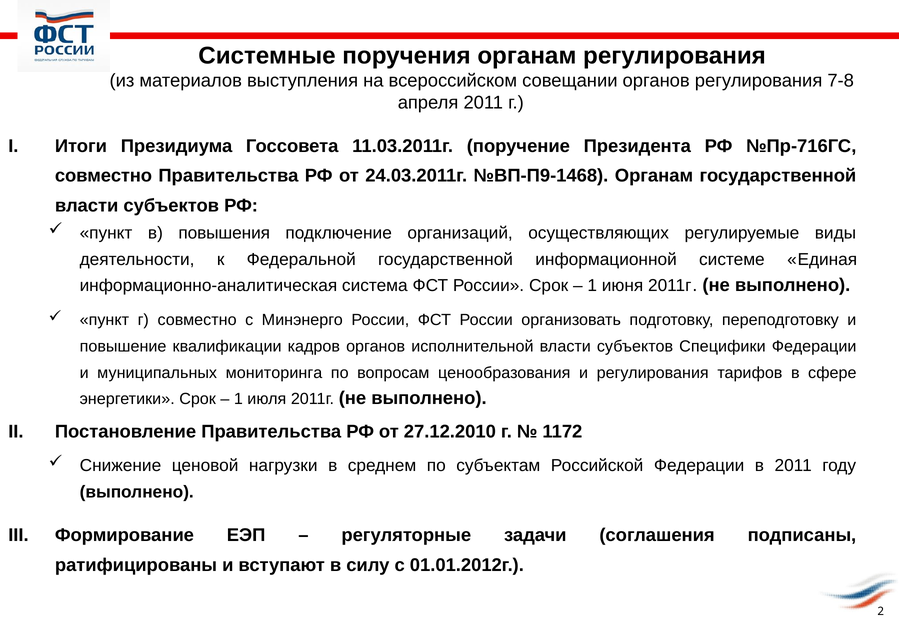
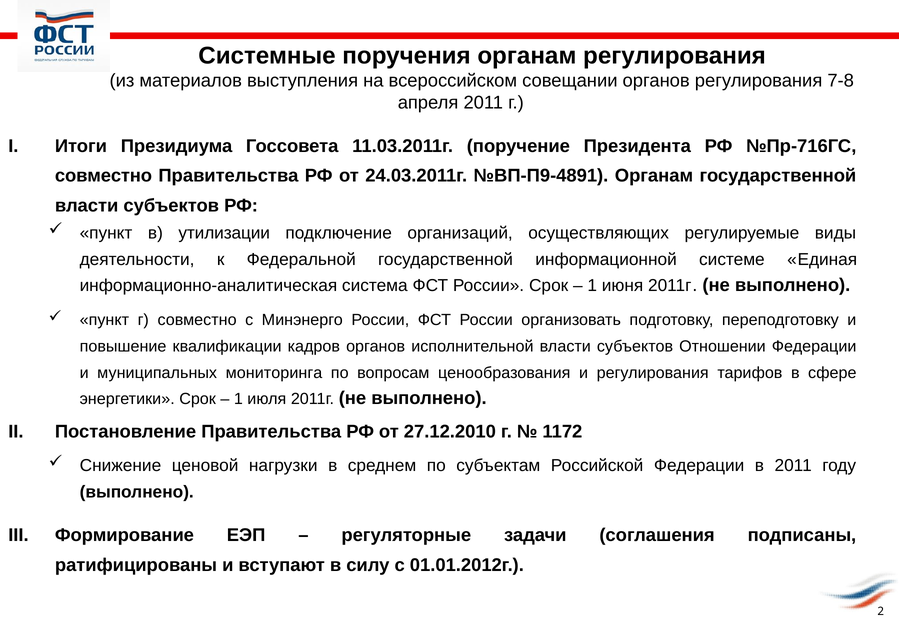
№ВП-П9-1468: №ВП-П9-1468 -> №ВП-П9-4891 (541, 176)
повышения: повышения -> утилизации (224, 233)
Специфики: Специфики -> Отношении (722, 347)
